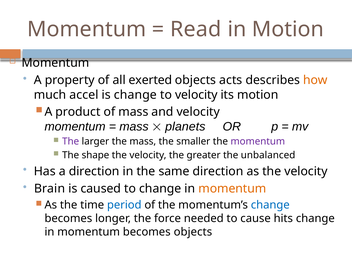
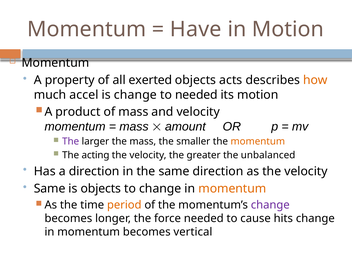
Read: Read -> Have (196, 29)
to velocity: velocity -> needed (196, 95)
planets: planets -> amount (185, 126)
momentum colour: purple -> orange (258, 141)
shape: shape -> acting (95, 155)
Brain: Brain -> Same (50, 189)
is caused: caused -> objects (101, 189)
period colour: blue -> orange (124, 205)
change colour: blue -> purple (270, 205)
becomes objects: objects -> vertical (193, 232)
